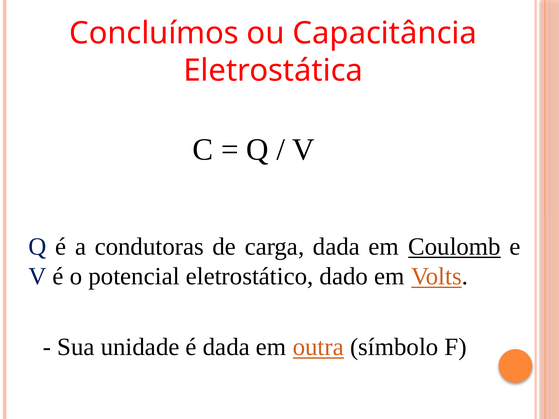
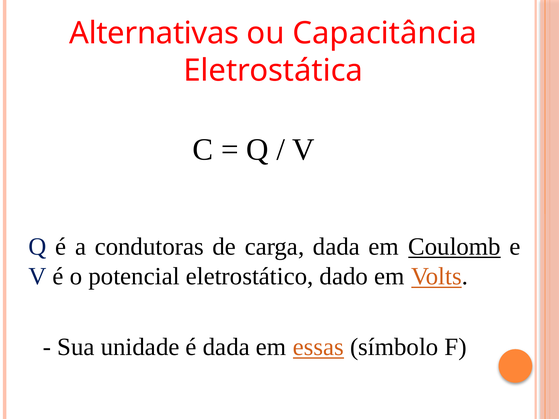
Concluímos: Concluímos -> Alternativas (154, 33)
outra: outra -> essas (318, 347)
